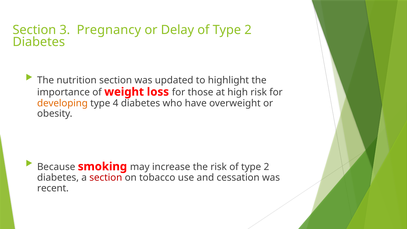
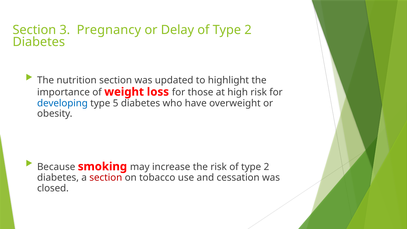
developing colour: orange -> blue (62, 103)
4: 4 -> 5 (116, 103)
recent: recent -> closed (53, 188)
